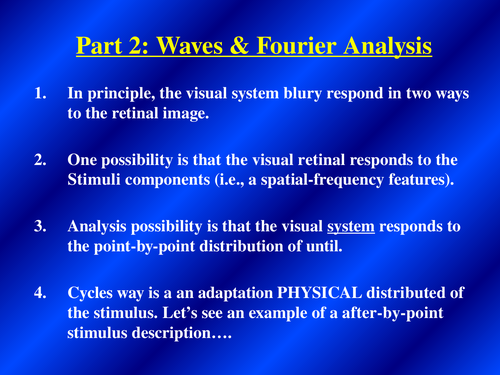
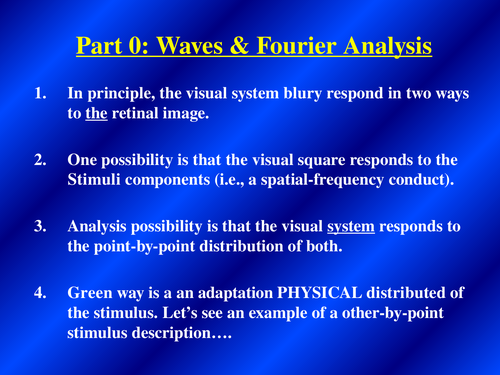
Part 2: 2 -> 0 (139, 45)
the underline: none -> present (97, 113)
visual retinal: retinal -> square (322, 159)
features: features -> conduct (422, 179)
until: until -> both (324, 246)
Cycles: Cycles -> Green (90, 293)
after-by-point: after-by-point -> other-by-point (393, 313)
